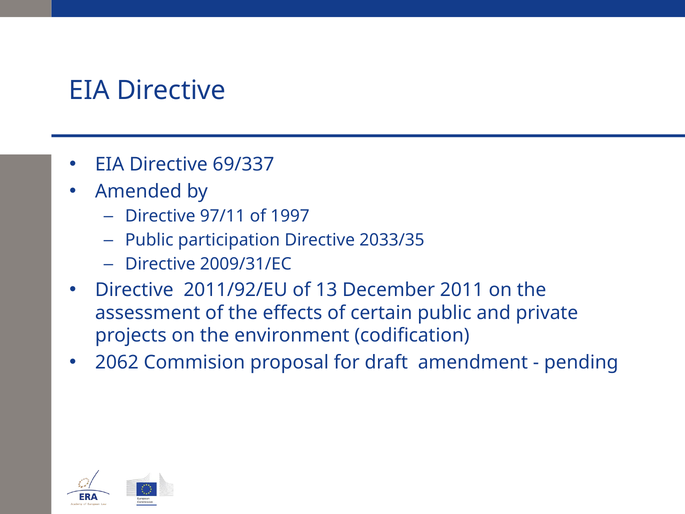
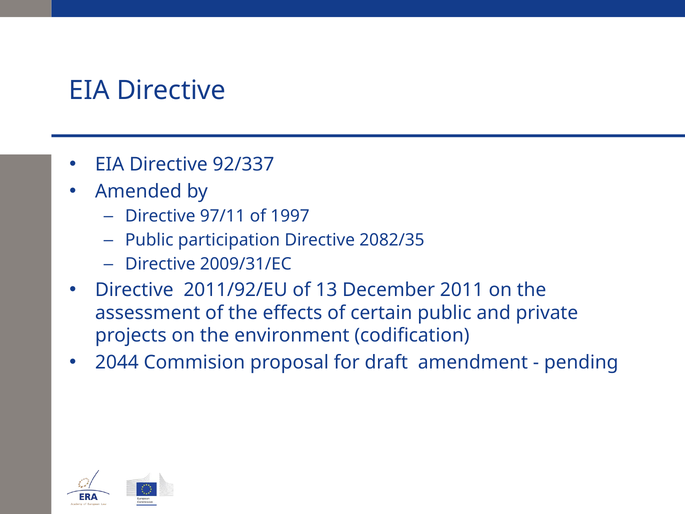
69/337: 69/337 -> 92/337 (243, 165)
2033/35: 2033/35 -> 2082/35 (392, 240)
2062: 2062 -> 2044 (117, 362)
